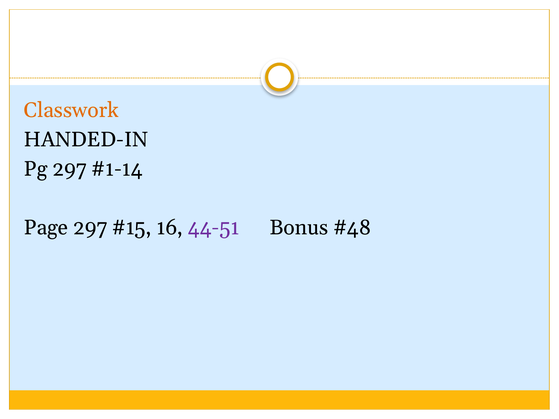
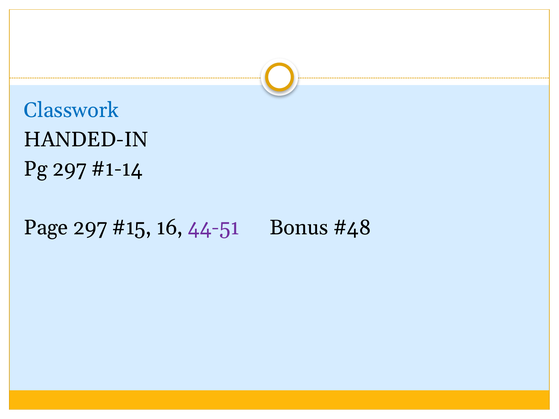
Classwork colour: orange -> blue (71, 110)
